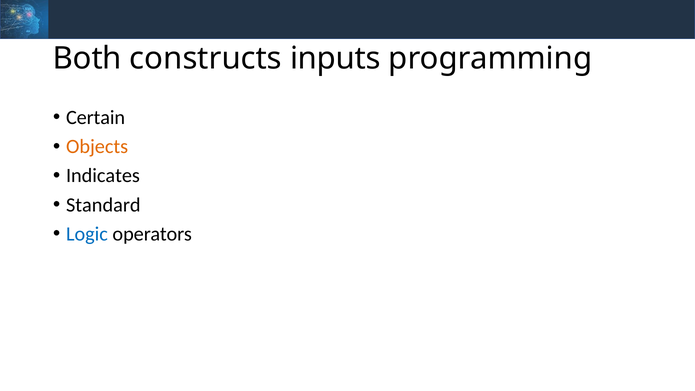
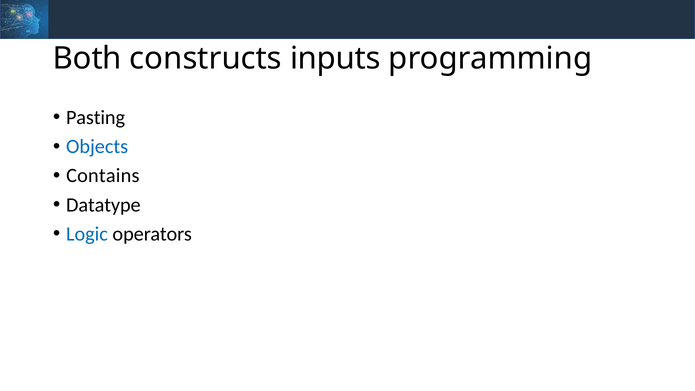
Certain: Certain -> Pasting (96, 117)
Objects colour: orange -> blue (97, 147)
Indicates: Indicates -> Contains (103, 176)
Standard: Standard -> Datatype (103, 205)
